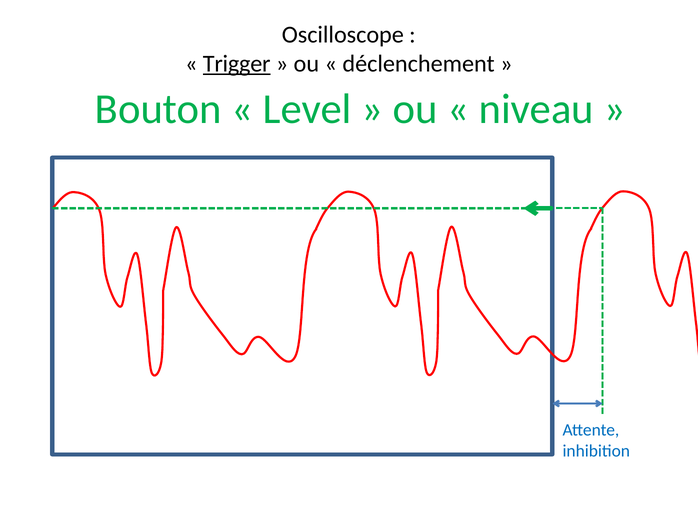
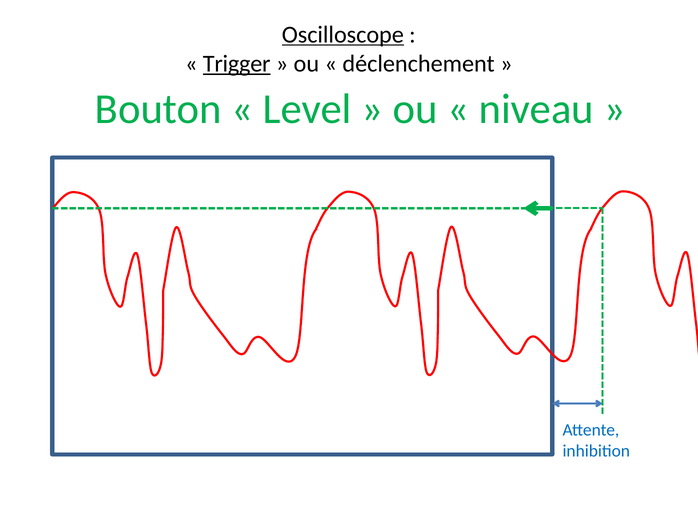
Oscilloscope underline: none -> present (343, 35)
